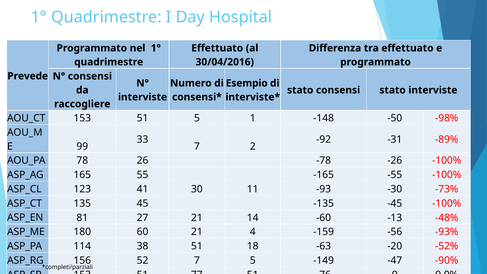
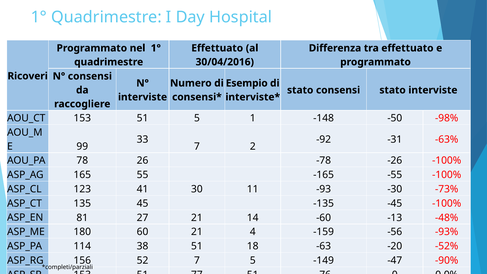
Prevede: Prevede -> Ricoveri (28, 76)
-89%: -89% -> -63% (447, 139)
